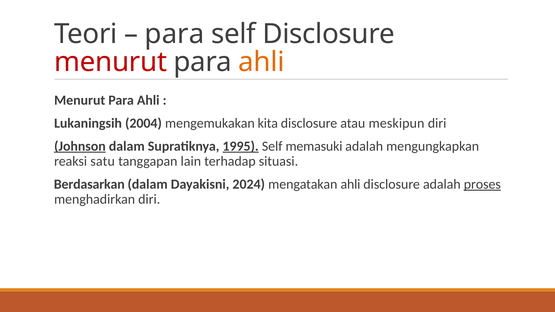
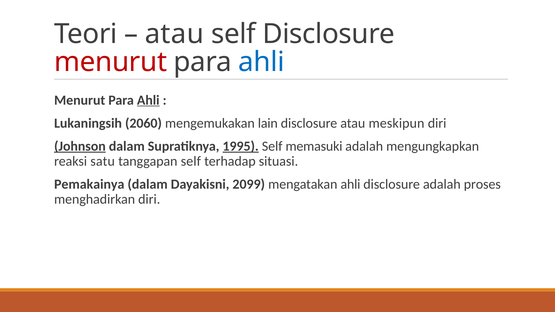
para: para -> atau (174, 34)
ahli colour: orange -> blue (261, 62)
Ahli underline: none -> present (148, 100)
2004: 2004 -> 2060 (143, 123)
kita: kita -> lain (268, 123)
tanggapan lain: lain -> self (191, 161)
Berdasarkan: Berdasarkan -> Pemakainya (89, 184)
2024: 2024 -> 2099 (249, 184)
proses underline: present -> none (482, 184)
